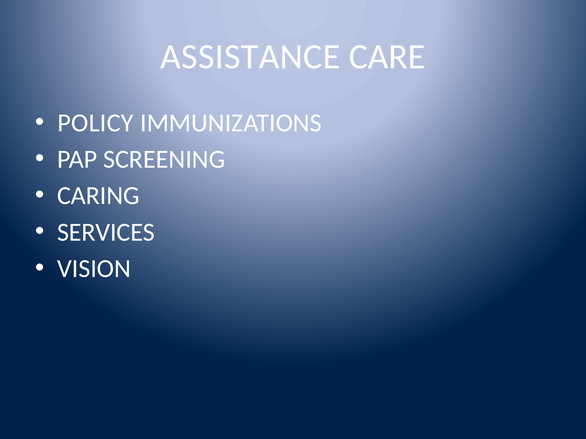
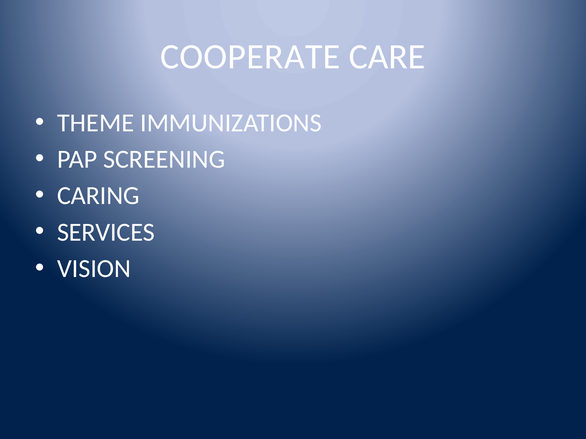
ASSISTANCE: ASSISTANCE -> COOPERATE (250, 57)
POLICY: POLICY -> THEME (96, 123)
